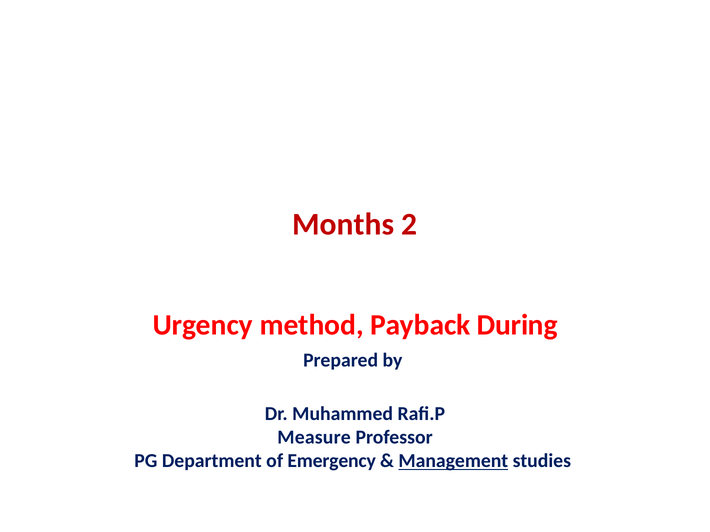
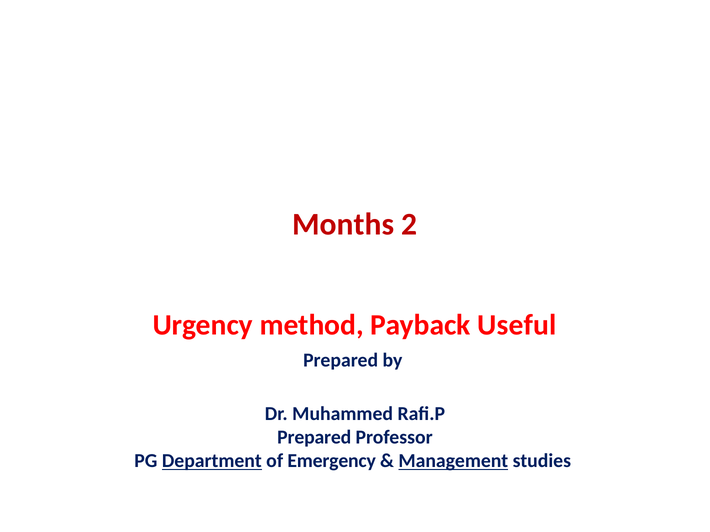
During: During -> Useful (517, 325)
Measure: Measure -> Prepared (314, 438)
Department underline: none -> present (212, 461)
